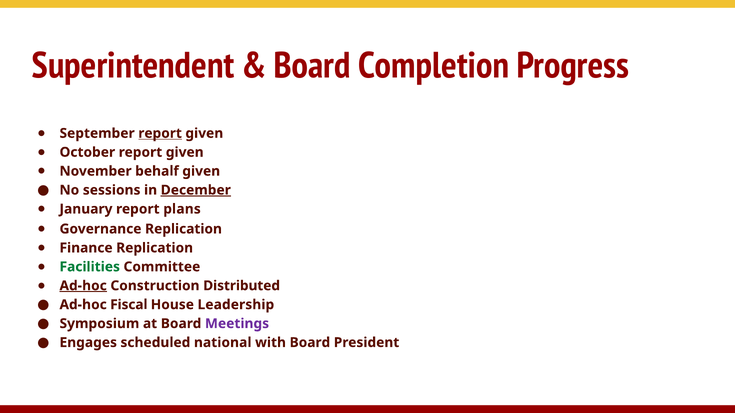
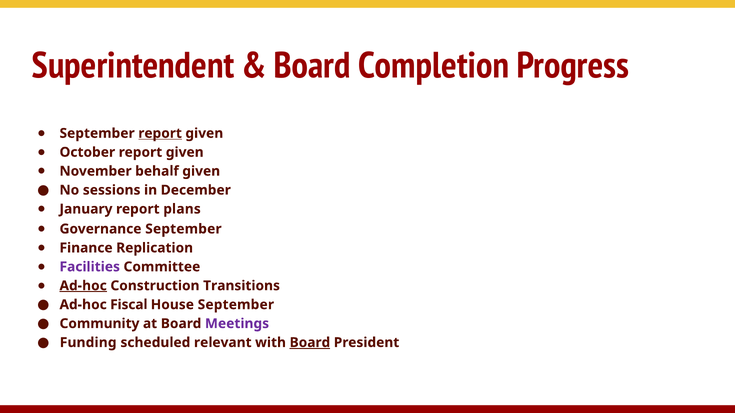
December underline: present -> none (196, 190)
Governance Replication: Replication -> September (183, 229)
Facilities colour: green -> purple (90, 267)
Distributed: Distributed -> Transitions (242, 286)
House Leadership: Leadership -> September (236, 305)
Symposium: Symposium -> Community (99, 324)
Engages: Engages -> Funding (88, 343)
national: national -> relevant (223, 343)
Board underline: none -> present (310, 343)
